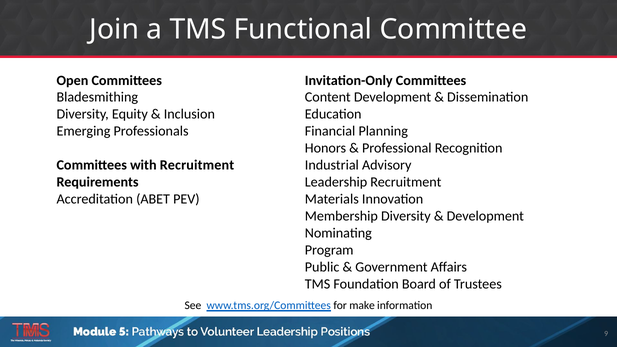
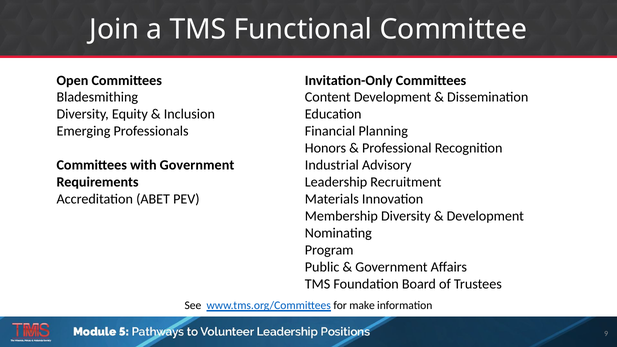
with Recruitment: Recruitment -> Government (197, 165)
